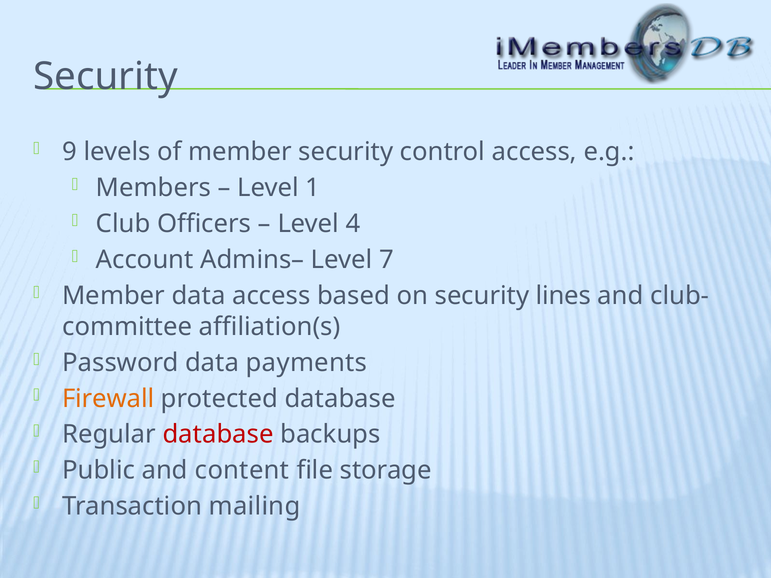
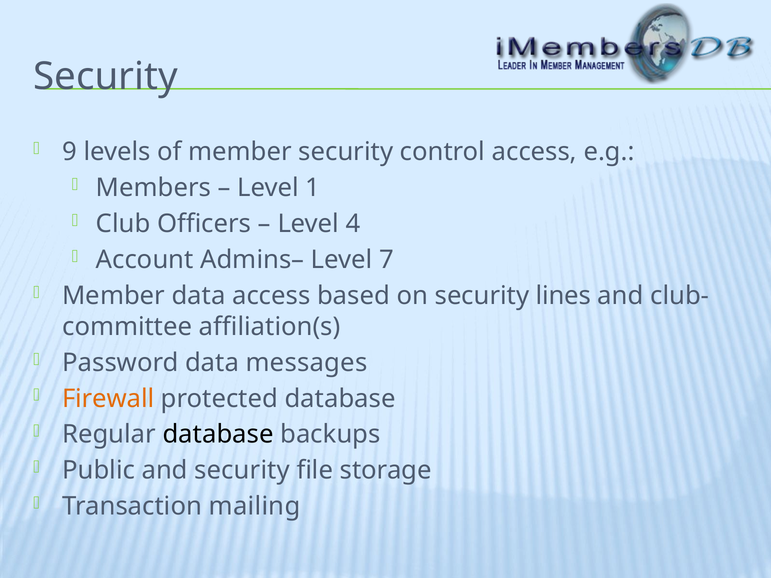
payments: payments -> messages (307, 363)
database colour: red -> black (218, 435)
and content: content -> security (242, 471)
